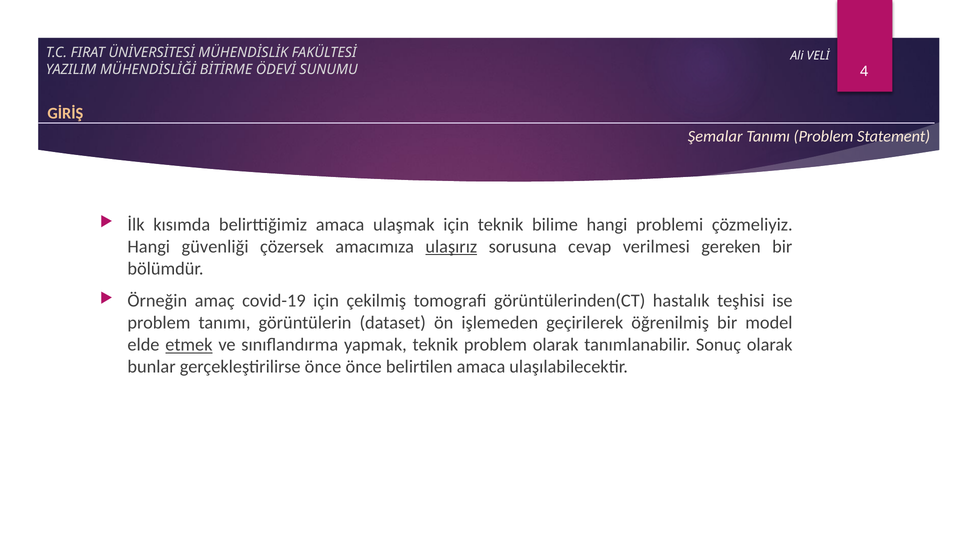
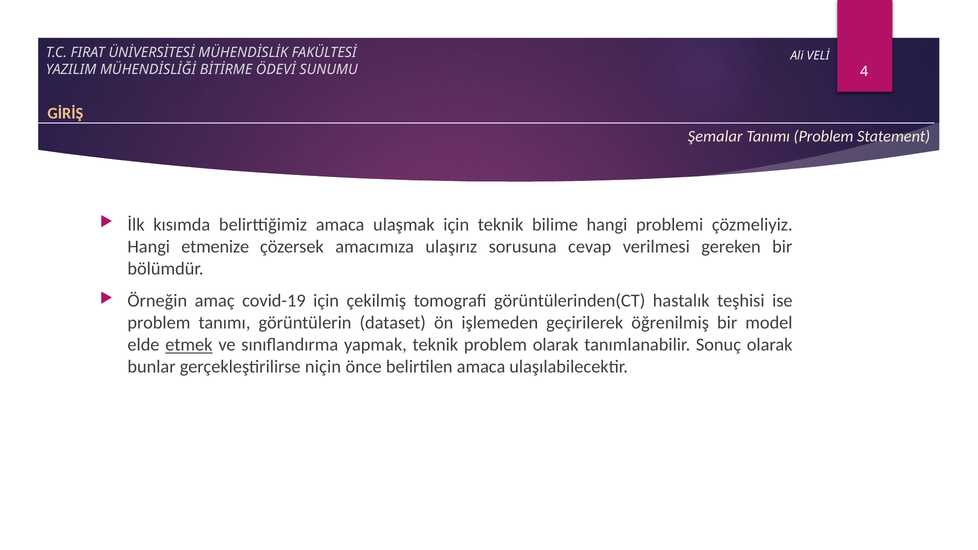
güvenliği: güvenliği -> etmenize (215, 247)
ulaşırız underline: present -> none (451, 247)
gerçekleştirilirse önce: önce -> niçin (323, 367)
